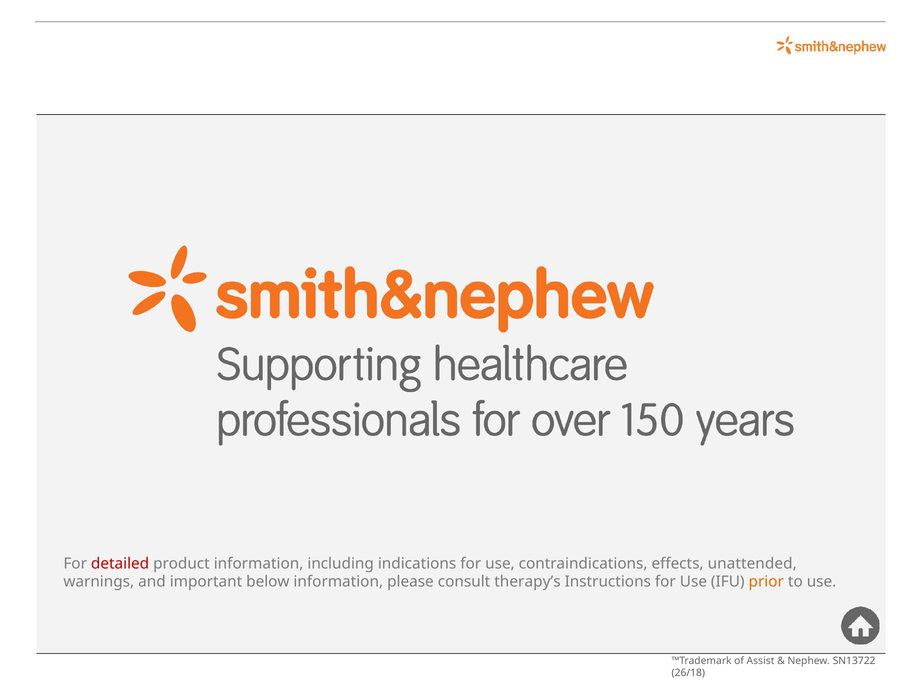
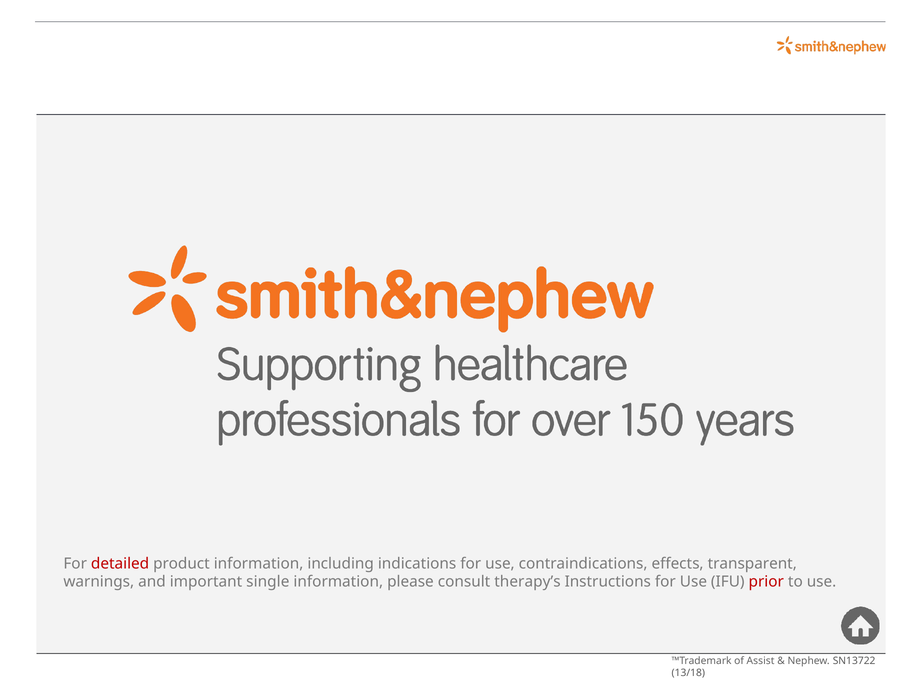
unattended: unattended -> transparent (752, 564)
below: below -> single (268, 582)
prior colour: orange -> red (766, 582)
26/18: 26/18 -> 13/18 (688, 673)
